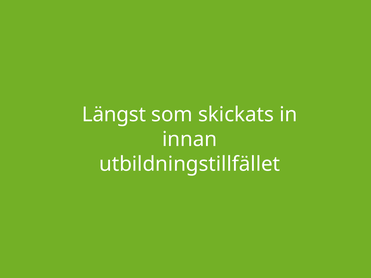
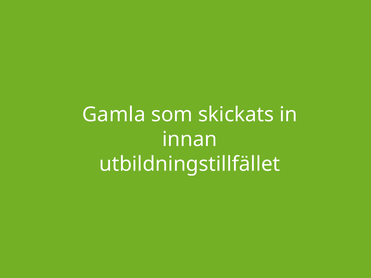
Längst: Längst -> Gamla (114, 115)
